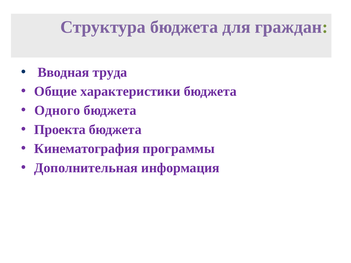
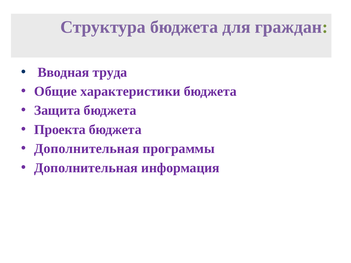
Одного: Одного -> Защита (57, 111)
Кинематография: Кинематография -> Дополнительная (87, 149)
